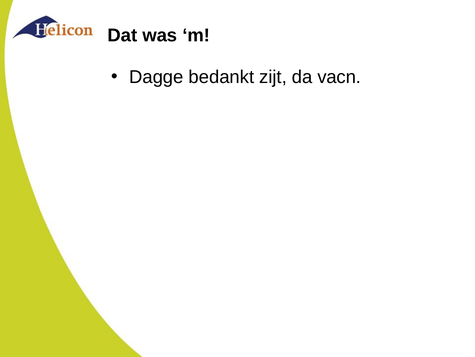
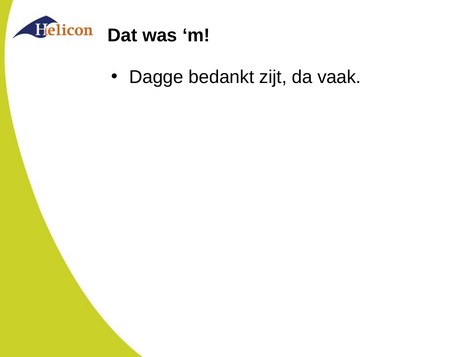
vacn: vacn -> vaak (339, 77)
